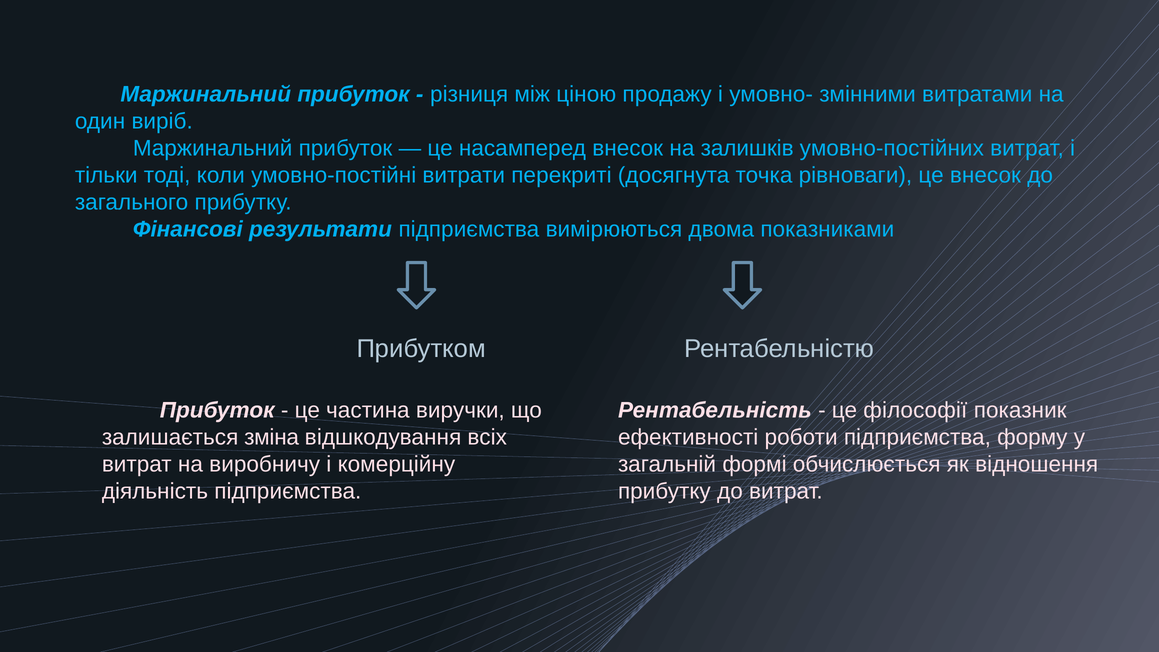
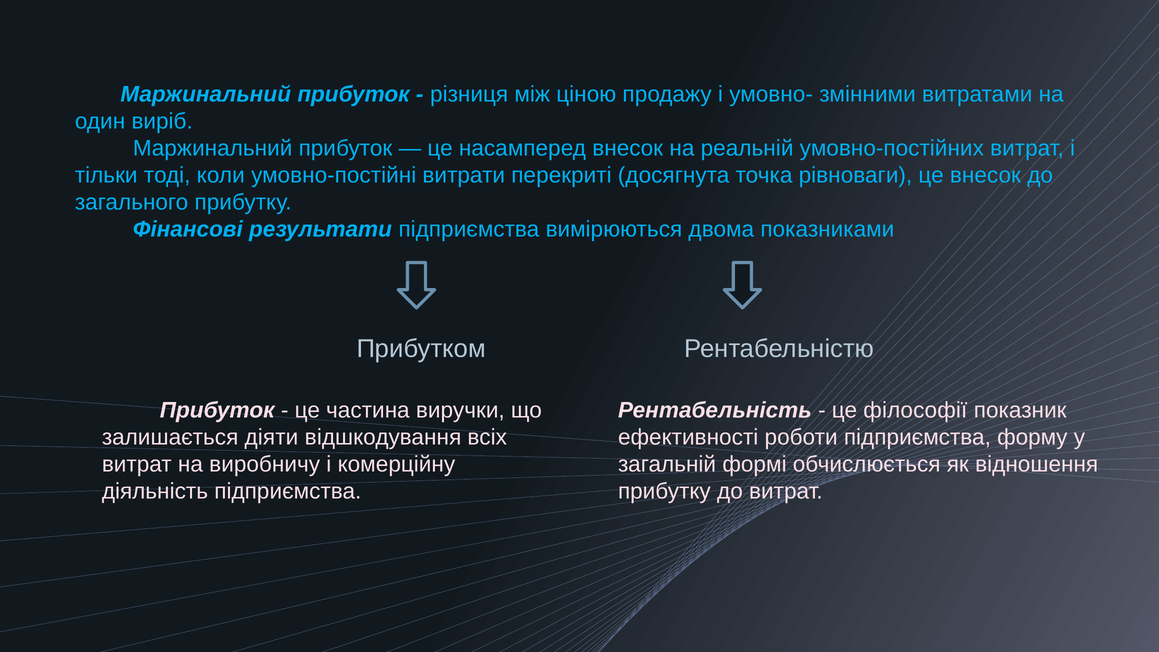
залишків: залишків -> реальній (747, 148)
зміна: зміна -> діяти (271, 437)
